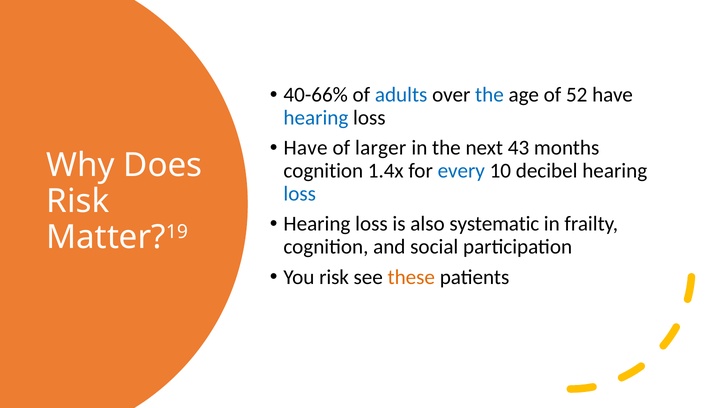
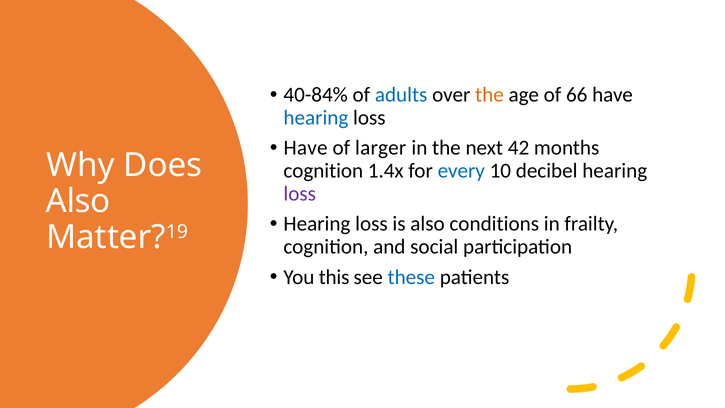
40-66%: 40-66% -> 40-84% (316, 95)
the colour: blue -> orange (489, 95)
52: 52 -> 66 (577, 95)
43: 43 -> 42 (519, 148)
loss colour: blue -> purple (300, 194)
Risk: Risk -> Also (78, 201)
systematic: systematic -> conditions (494, 224)
You risk: risk -> this (334, 277)
these colour: orange -> blue (411, 277)
